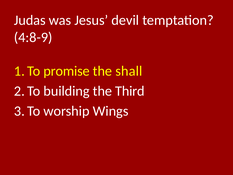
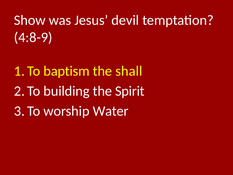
Judas: Judas -> Show (30, 20)
promise: promise -> baptism (67, 71)
Third: Third -> Spirit (130, 91)
Wings: Wings -> Water (111, 111)
